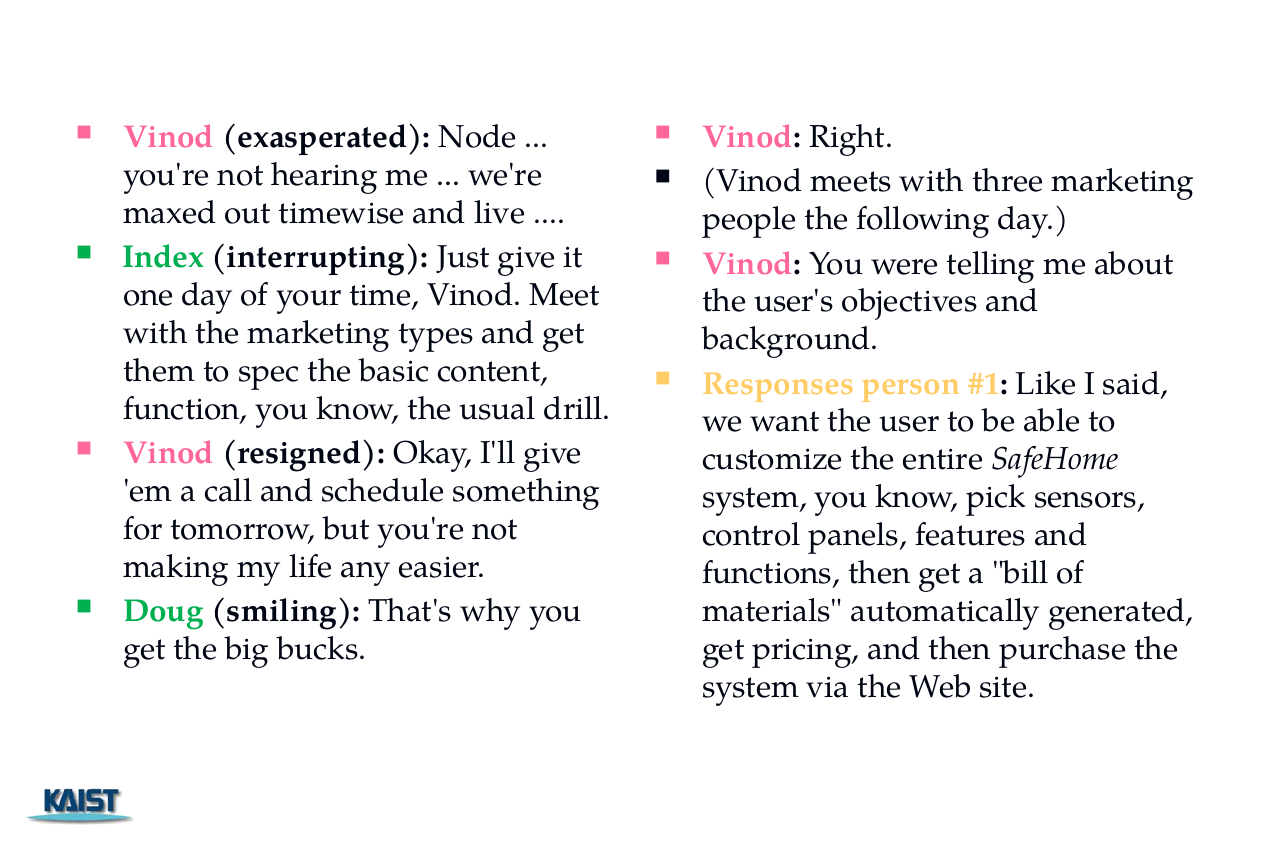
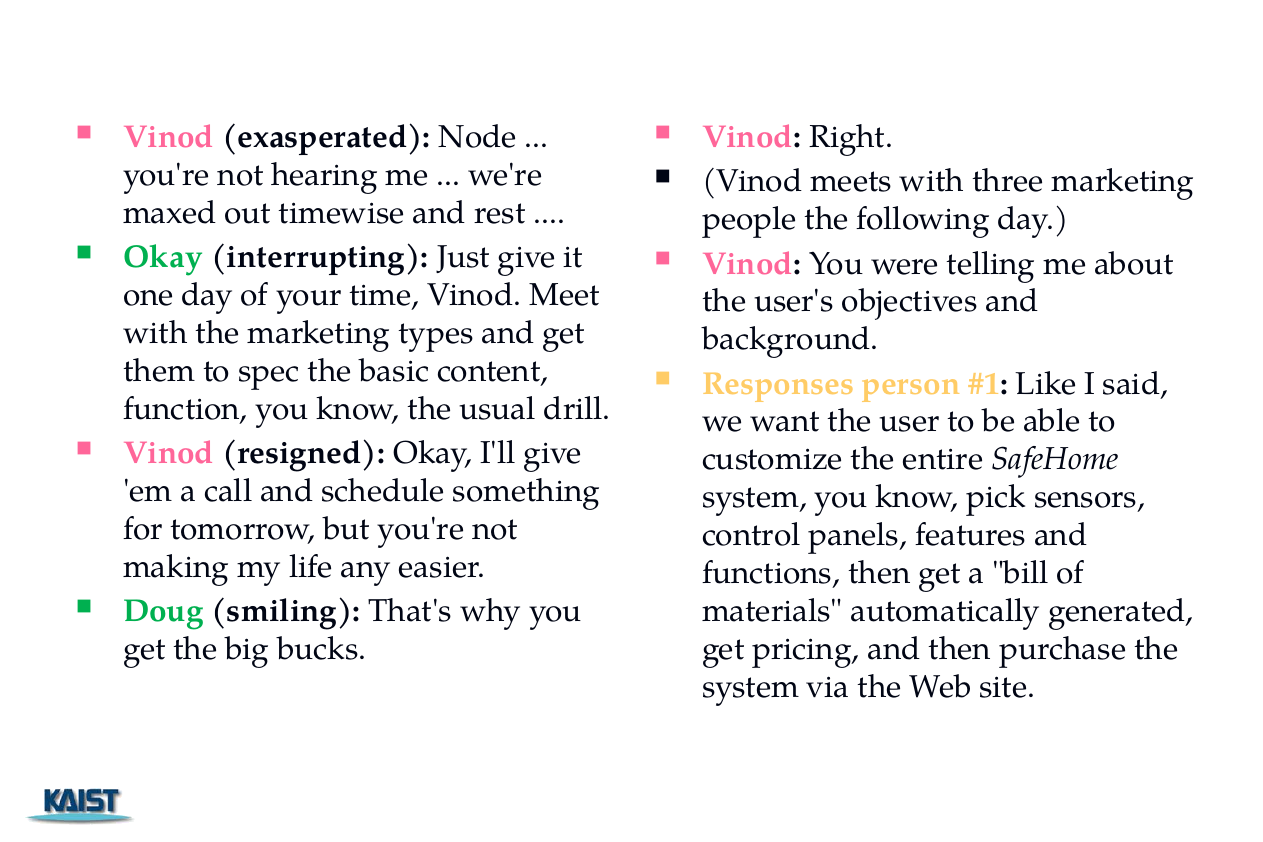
live: live -> rest (500, 213)
Index: Index -> Okay (163, 257)
